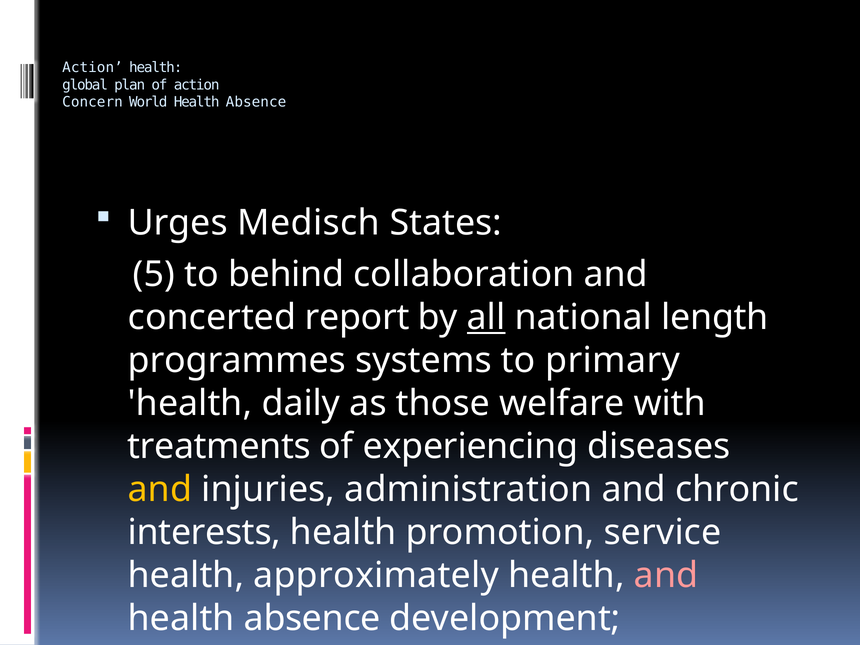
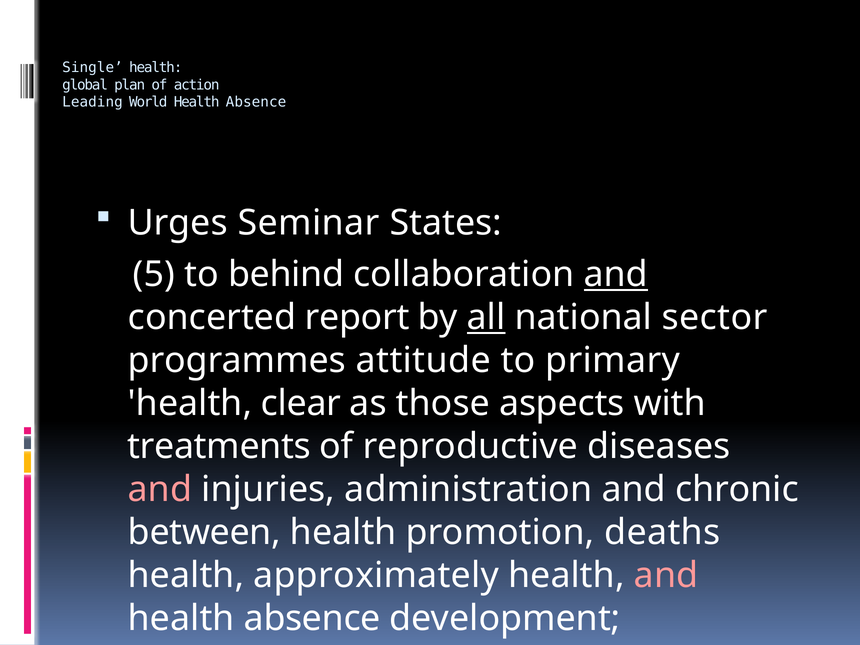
Action: Action -> Single (93, 68)
Concern: Concern -> Leading (93, 102)
Medisch: Medisch -> Seminar (309, 223)
and underline: none -> present (616, 275)
length: length -> sector (715, 318)
systems: systems -> attitude (423, 361)
daily: daily -> clear (301, 404)
welfare: welfare -> aspects (562, 404)
experiencing: experiencing -> reproductive (470, 447)
and colour: yellow -> pink (160, 490)
interests: interests -> between (204, 533)
service: service -> deaths (662, 533)
